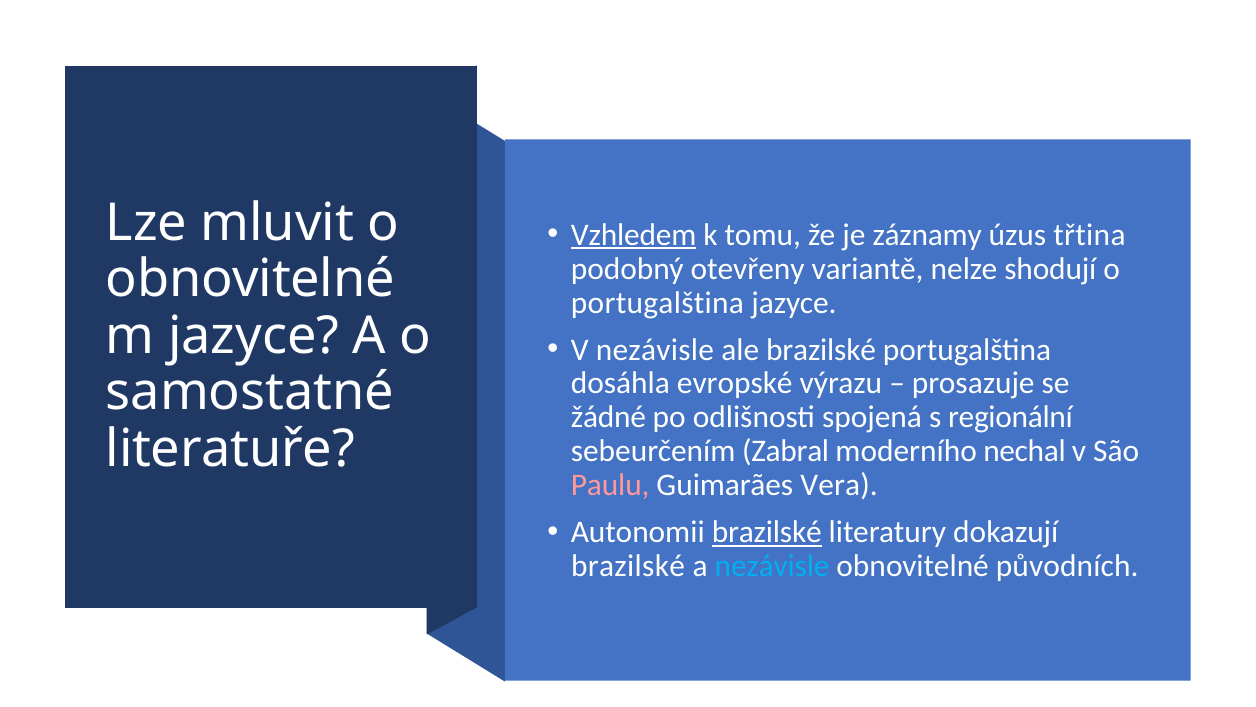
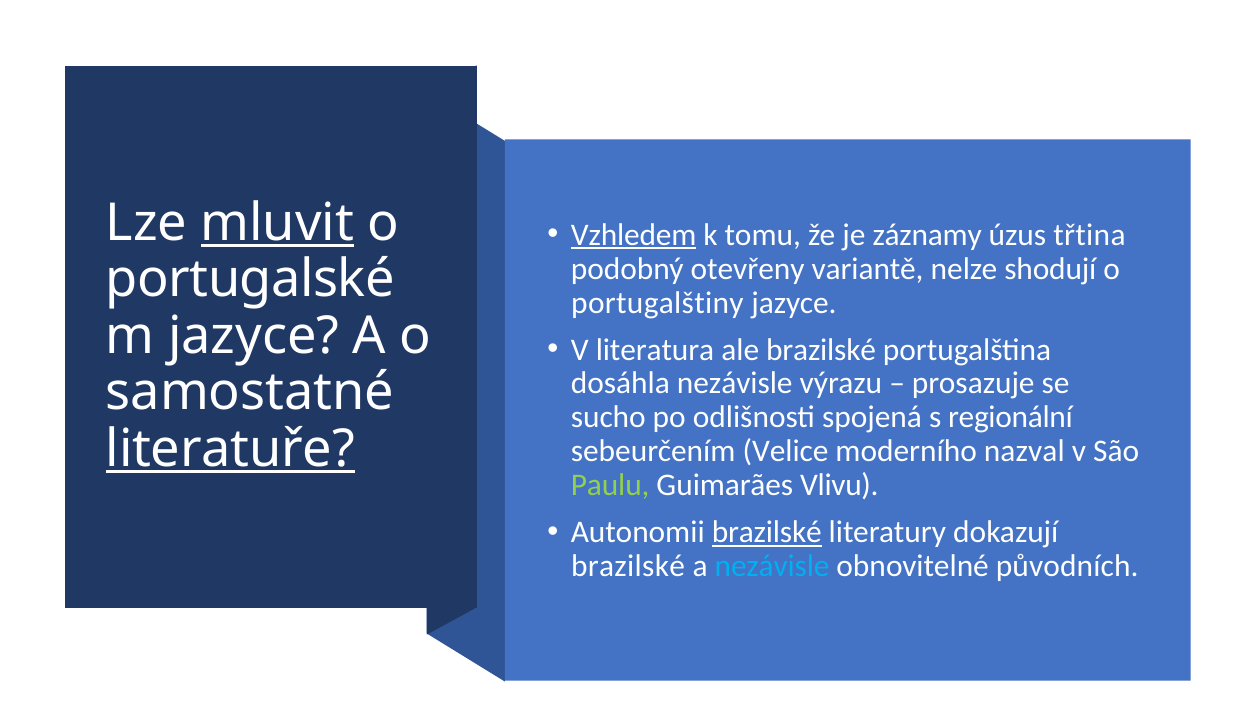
mluvit underline: none -> present (277, 223)
obnovitelné: obnovitelné -> portugalské (250, 279)
portugalština: portugalština -> portugalštiny (657, 302)
V nezávisle: nezávisle -> literatura (655, 349)
dosáhla evropské: evropské -> nezávisle (735, 383)
žádné: žádné -> sucho (608, 417)
literatuře underline: none -> present (230, 449)
Zabral: Zabral -> Velice (786, 451)
nechal: nechal -> nazval (1024, 451)
Paulu colour: pink -> light green (610, 485)
Vera: Vera -> Vlivu (839, 485)
